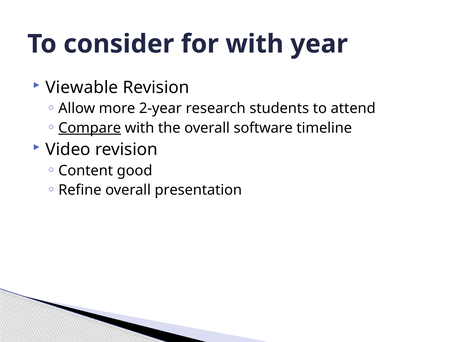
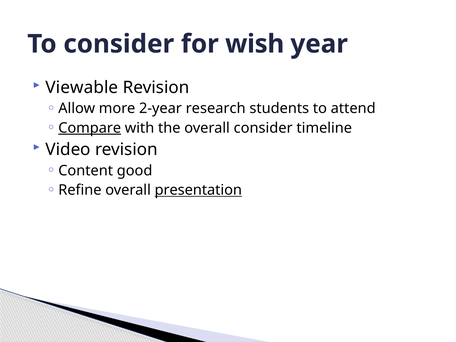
for with: with -> wish (255, 44)
overall software: software -> consider (263, 128)
presentation underline: none -> present (198, 190)
